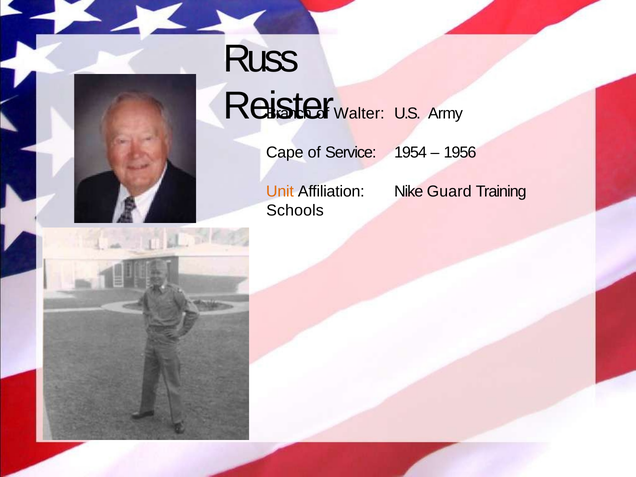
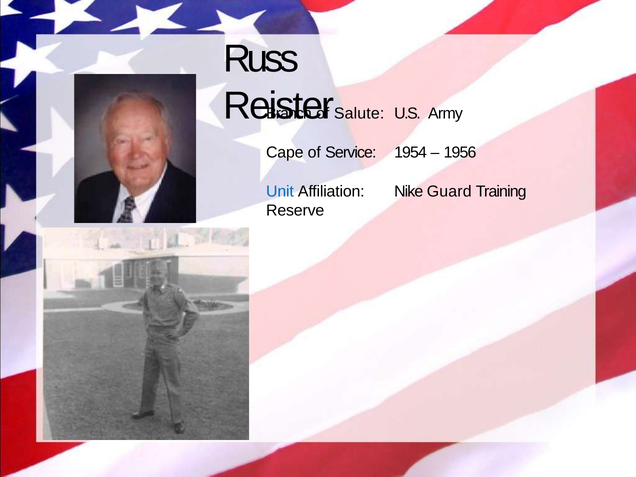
Walter: Walter -> Salute (359, 113)
Unit colour: orange -> blue (280, 191)
Schools: Schools -> Reserve (295, 211)
